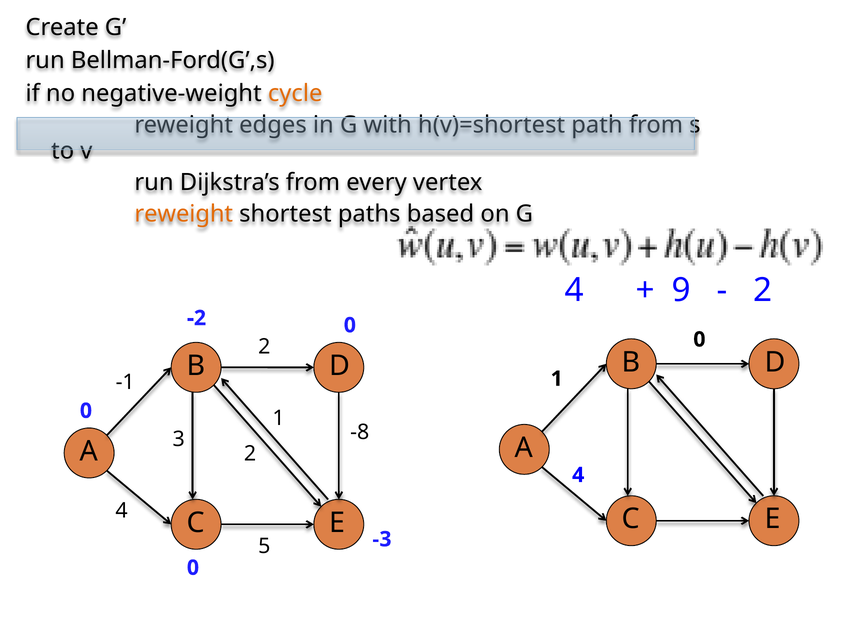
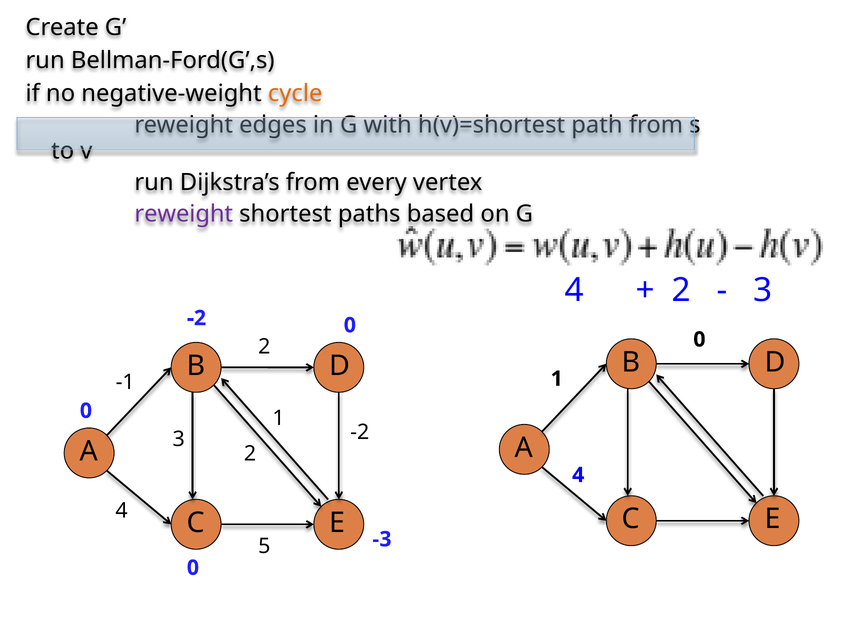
reweight colour: orange -> purple (184, 214)
9: 9 -> 2 (681, 290)
2: 2 -> 3 (763, 290)
-8: -8 -> -2 (360, 432)
